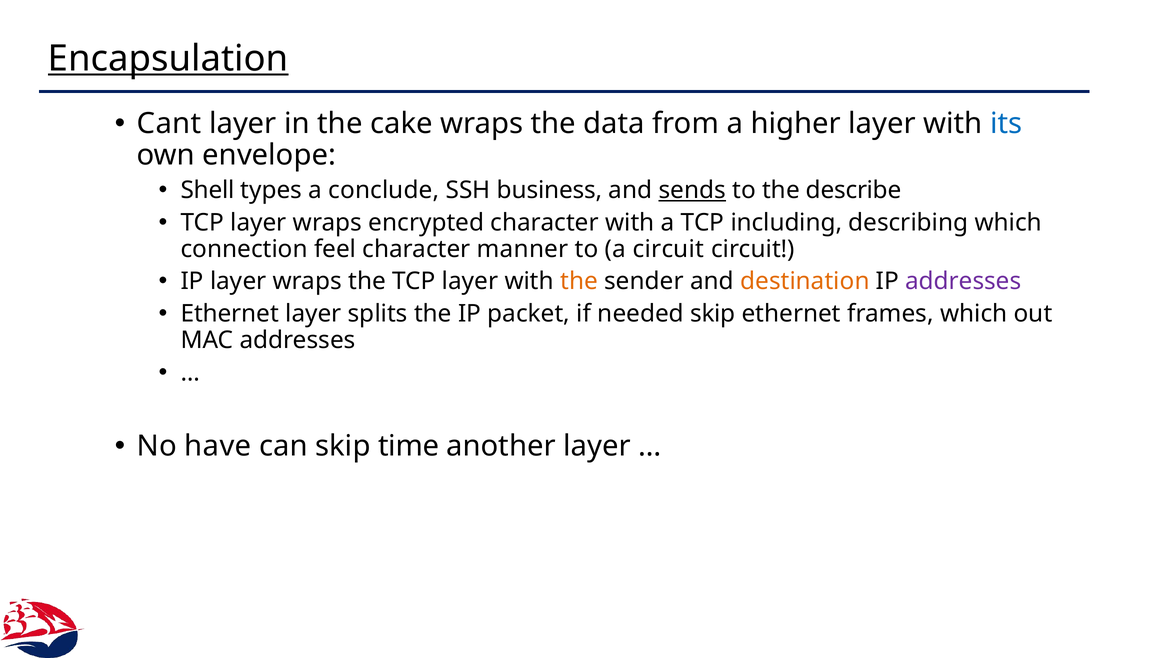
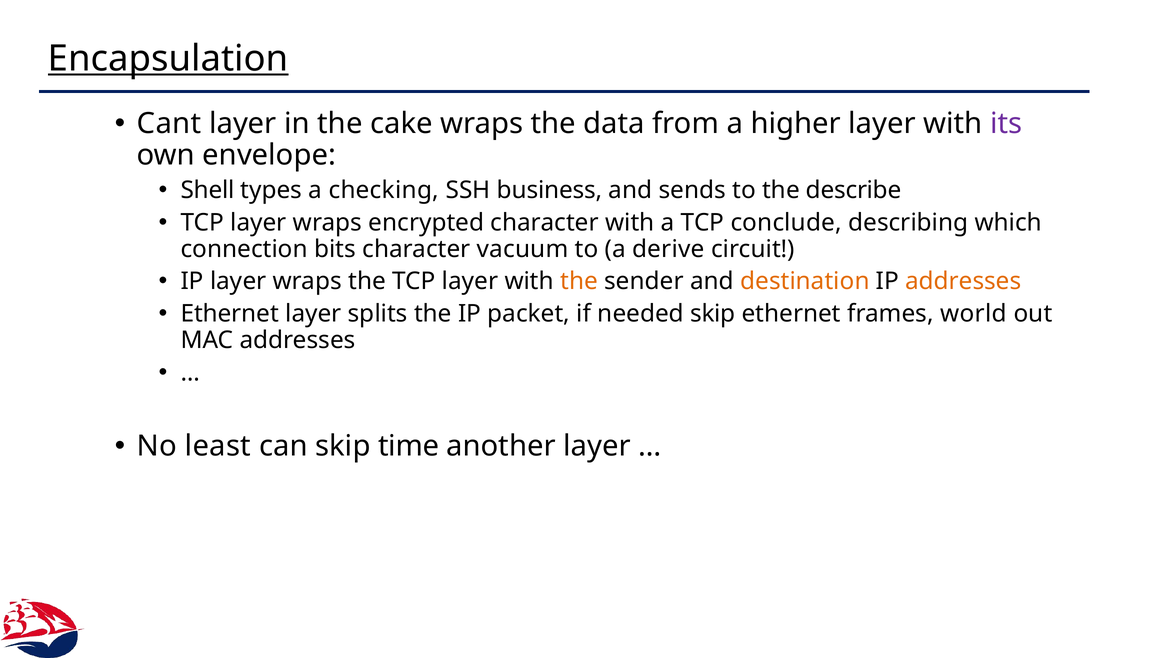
its colour: blue -> purple (1006, 124)
conclude: conclude -> checking (384, 190)
sends underline: present -> none (692, 190)
including: including -> conclude (786, 223)
feel: feel -> bits (335, 249)
manner: manner -> vacuum (523, 249)
a circuit: circuit -> derive (668, 249)
addresses colour: purple -> orange (963, 281)
frames which: which -> world (974, 314)
have: have -> least (218, 446)
